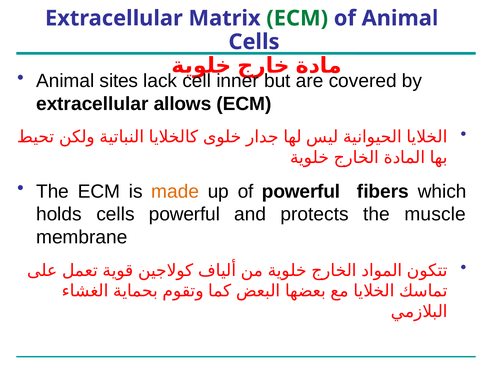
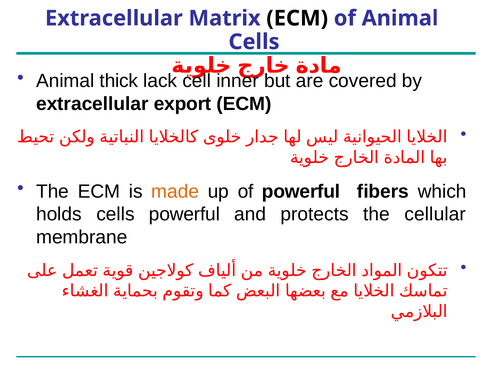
ECM colour: green -> black (297, 18)
sites: sites -> thick (119, 81)
allows: allows -> export (183, 104)
muscle: muscle -> cellular (435, 214)
